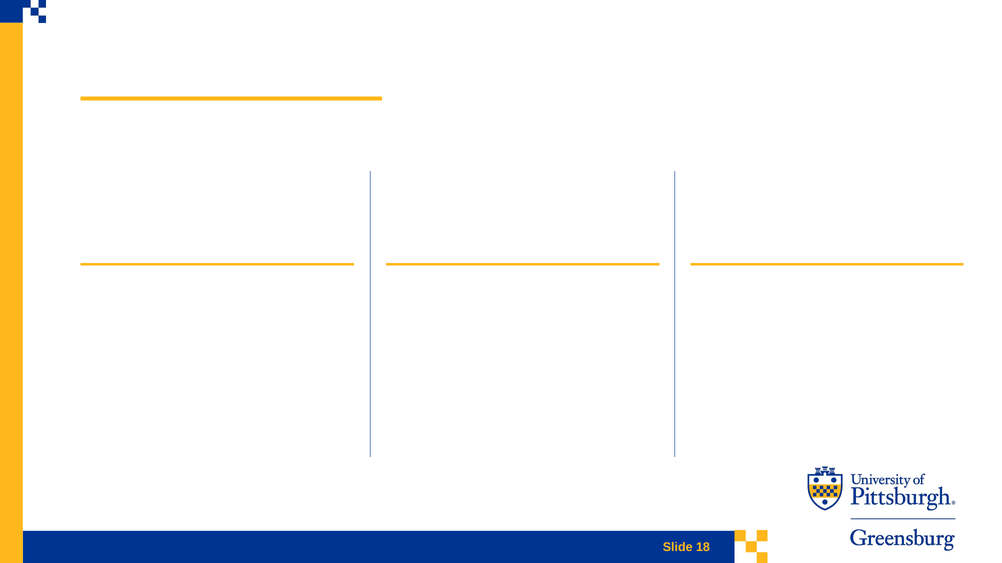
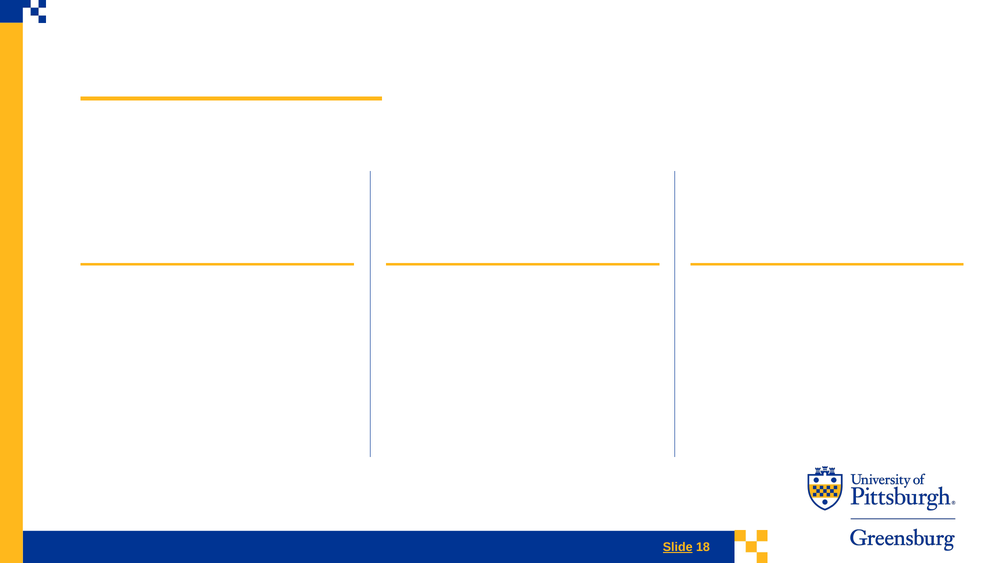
Slide underline: none -> present (678, 548)
